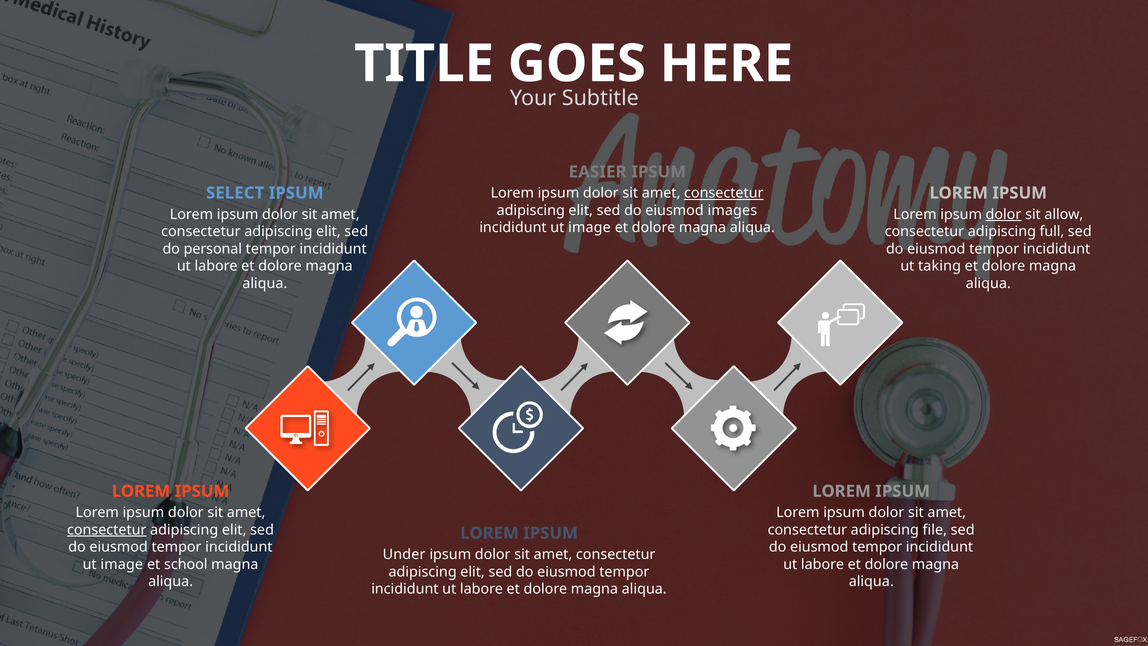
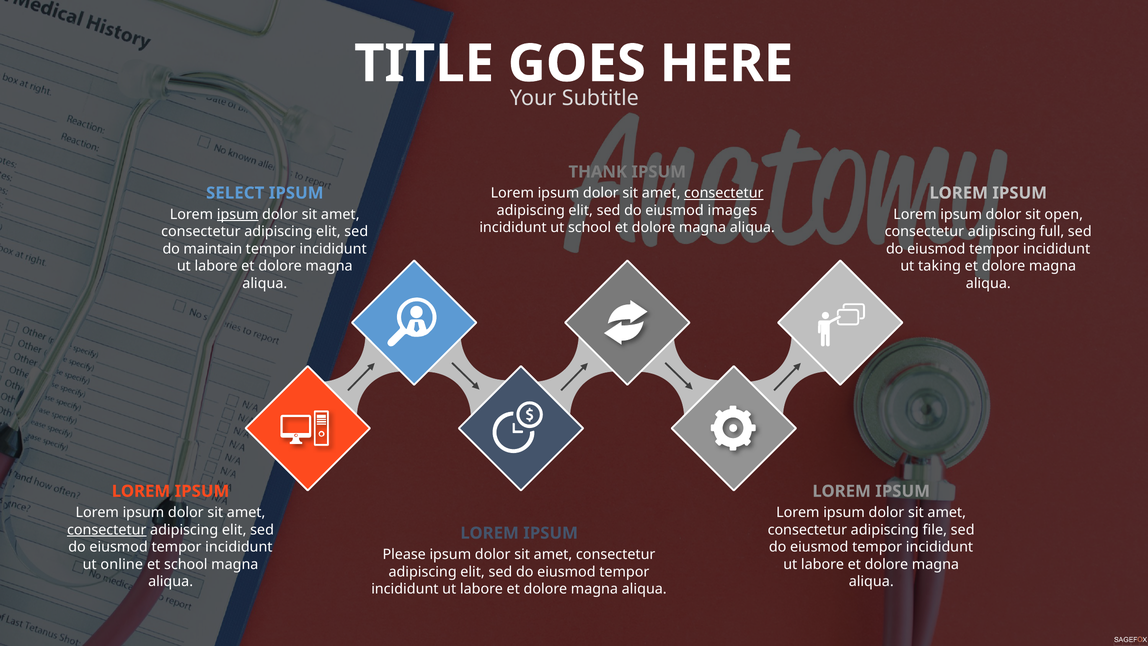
EASIER: EASIER -> THANK (598, 172)
ipsum underline: none -> present (238, 214)
dolor underline: present -> none (1003, 214)
allow: allow -> open (1064, 214)
image: image -> school (590, 228)
personal: personal -> maintain (213, 249)
Under: Under -> Please (404, 554)
image: image -> online (122, 564)
